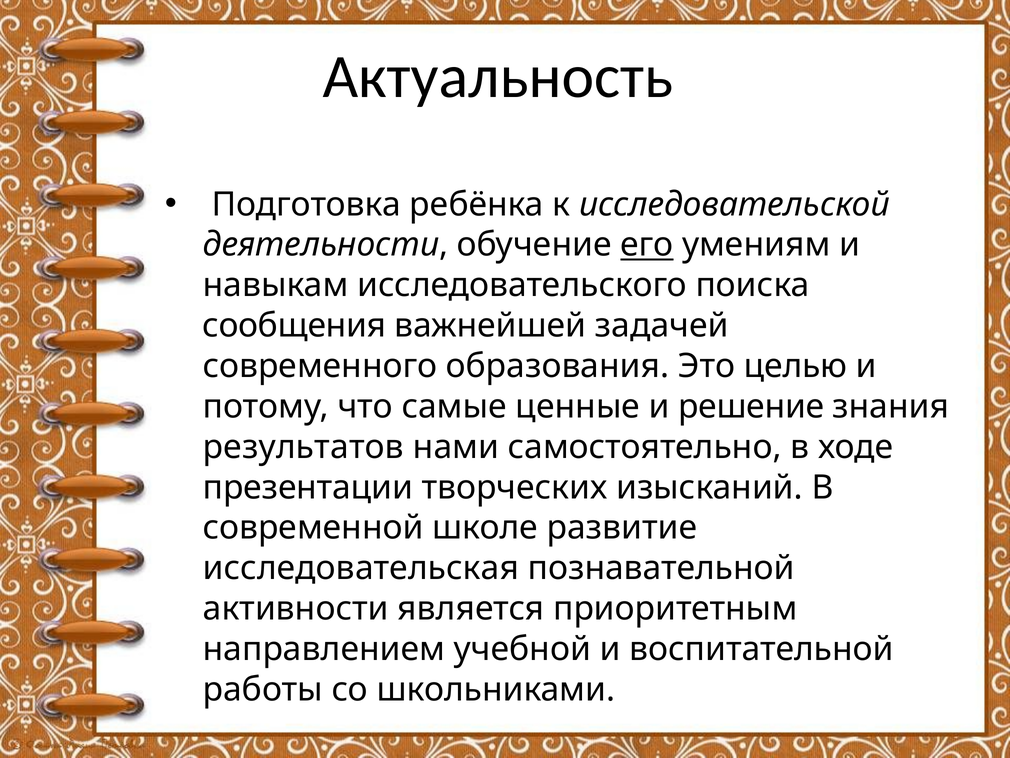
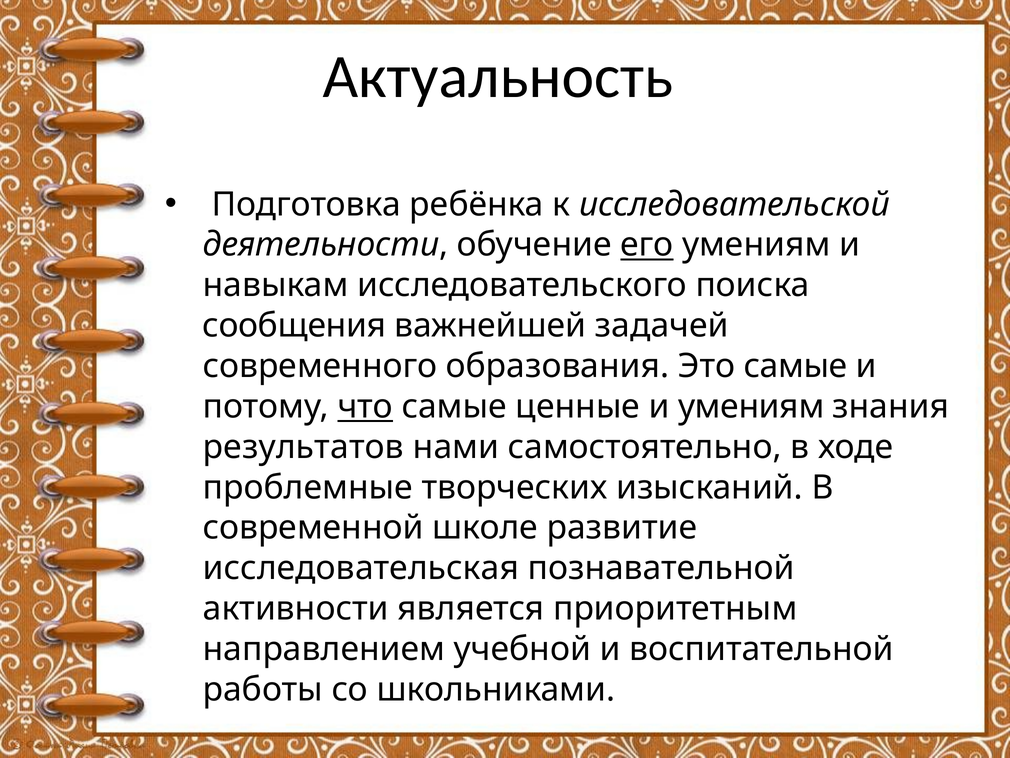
Это целью: целью -> самые (795, 366)
что underline: none -> present (365, 406)
и решение: решение -> умениям (751, 406)
презентации: презентации -> проблемные (308, 487)
